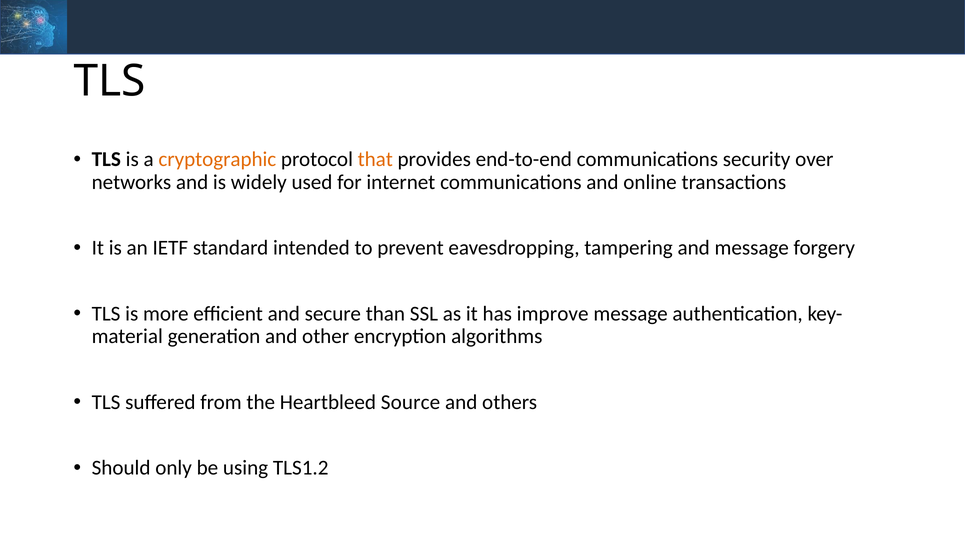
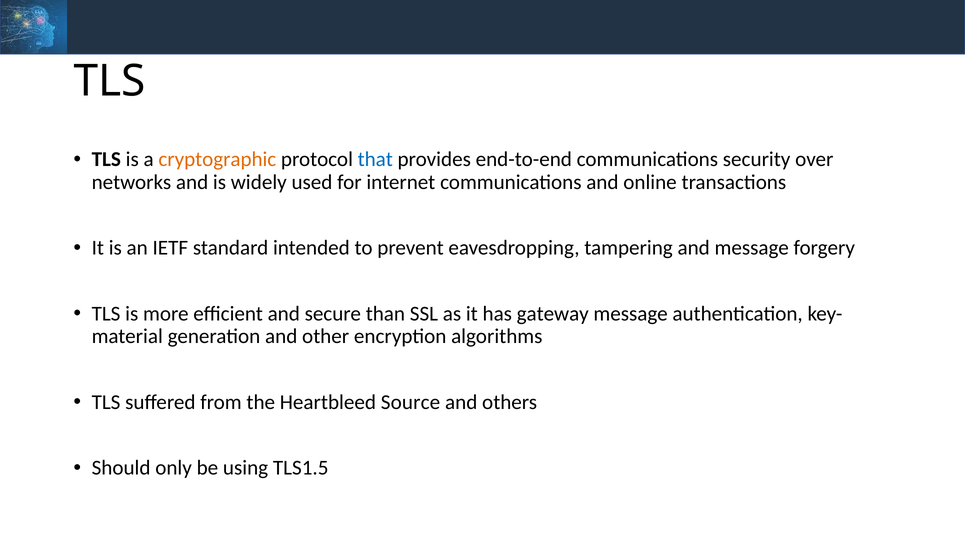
that colour: orange -> blue (375, 159)
improve: improve -> gateway (553, 314)
TLS1.2: TLS1.2 -> TLS1.5 (301, 468)
